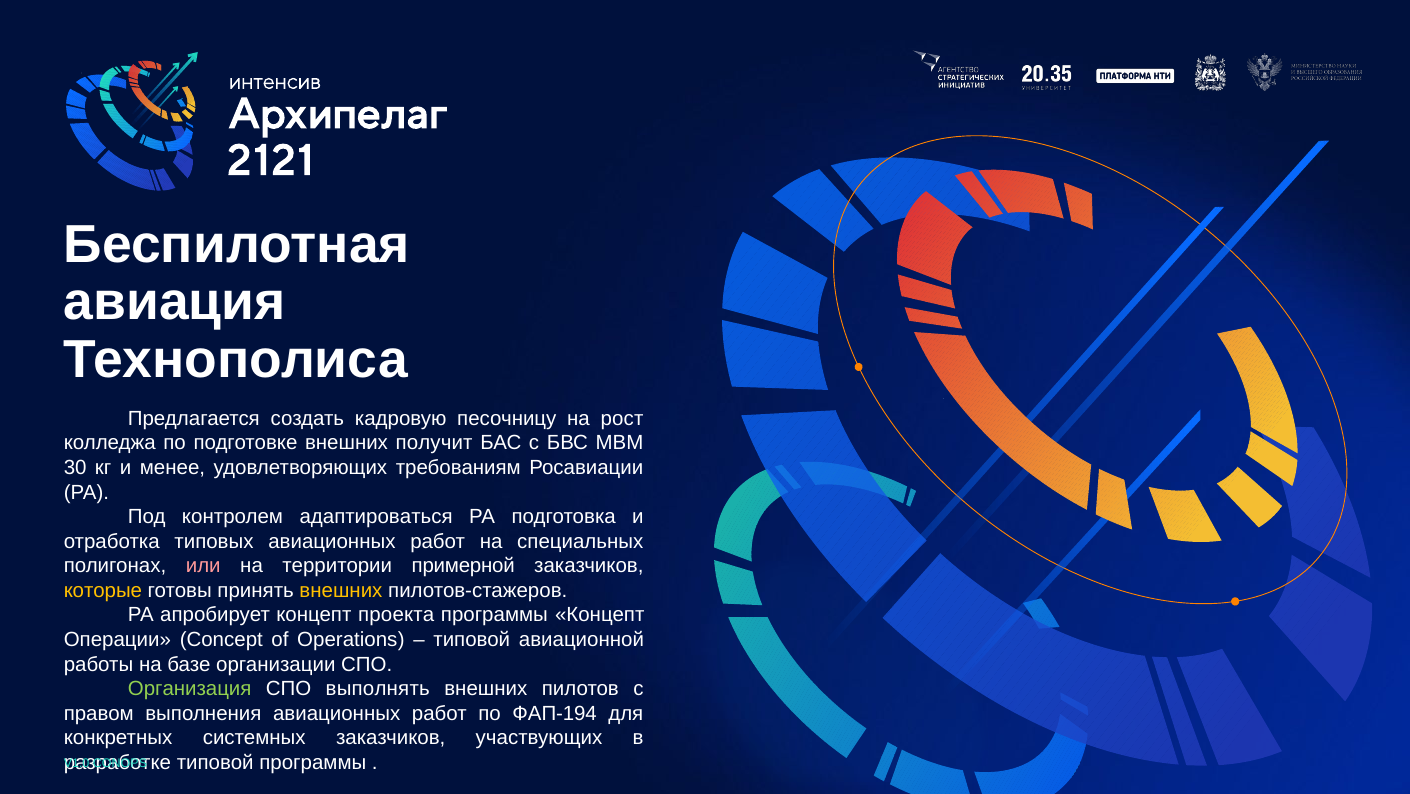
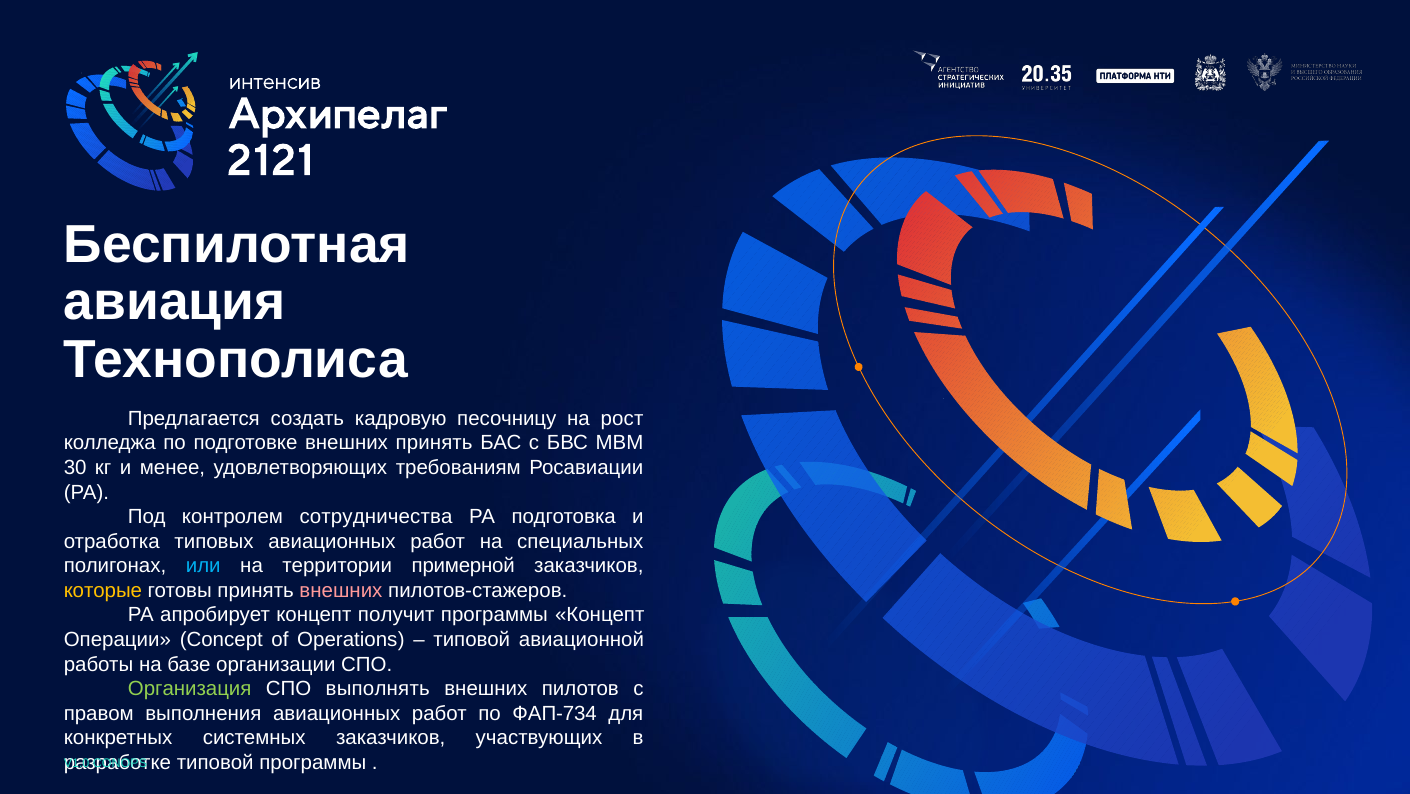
внешних получит: получит -> принять (434, 443)
адаптироваться: адаптироваться -> сотрудничества (376, 517)
или colour: pink -> light blue (203, 566)
внешних colour: yellow -> pink (341, 590)
проекта: проекта -> получит (396, 615)
ФАП-194: ФАП-194 -> ФАП-734 (555, 713)
